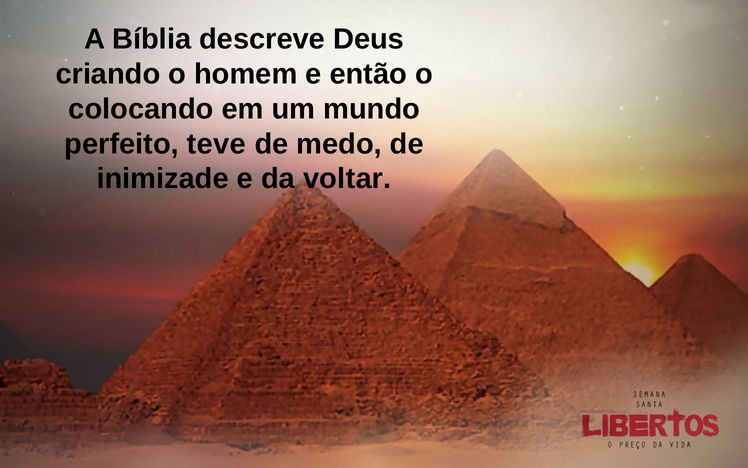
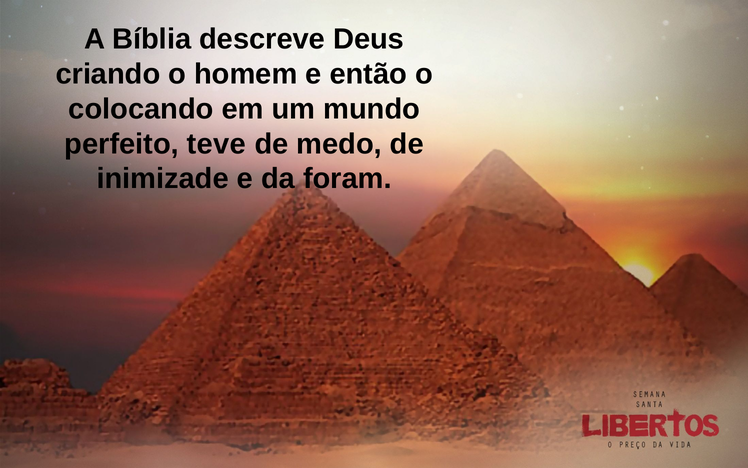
voltar: voltar -> foram (347, 179)
